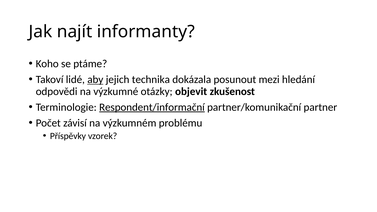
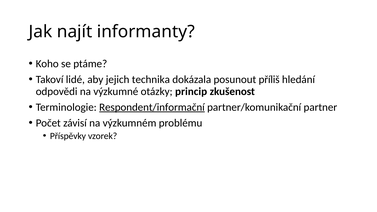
aby underline: present -> none (95, 80)
mezi: mezi -> příliš (269, 80)
objevit: objevit -> princip (191, 91)
